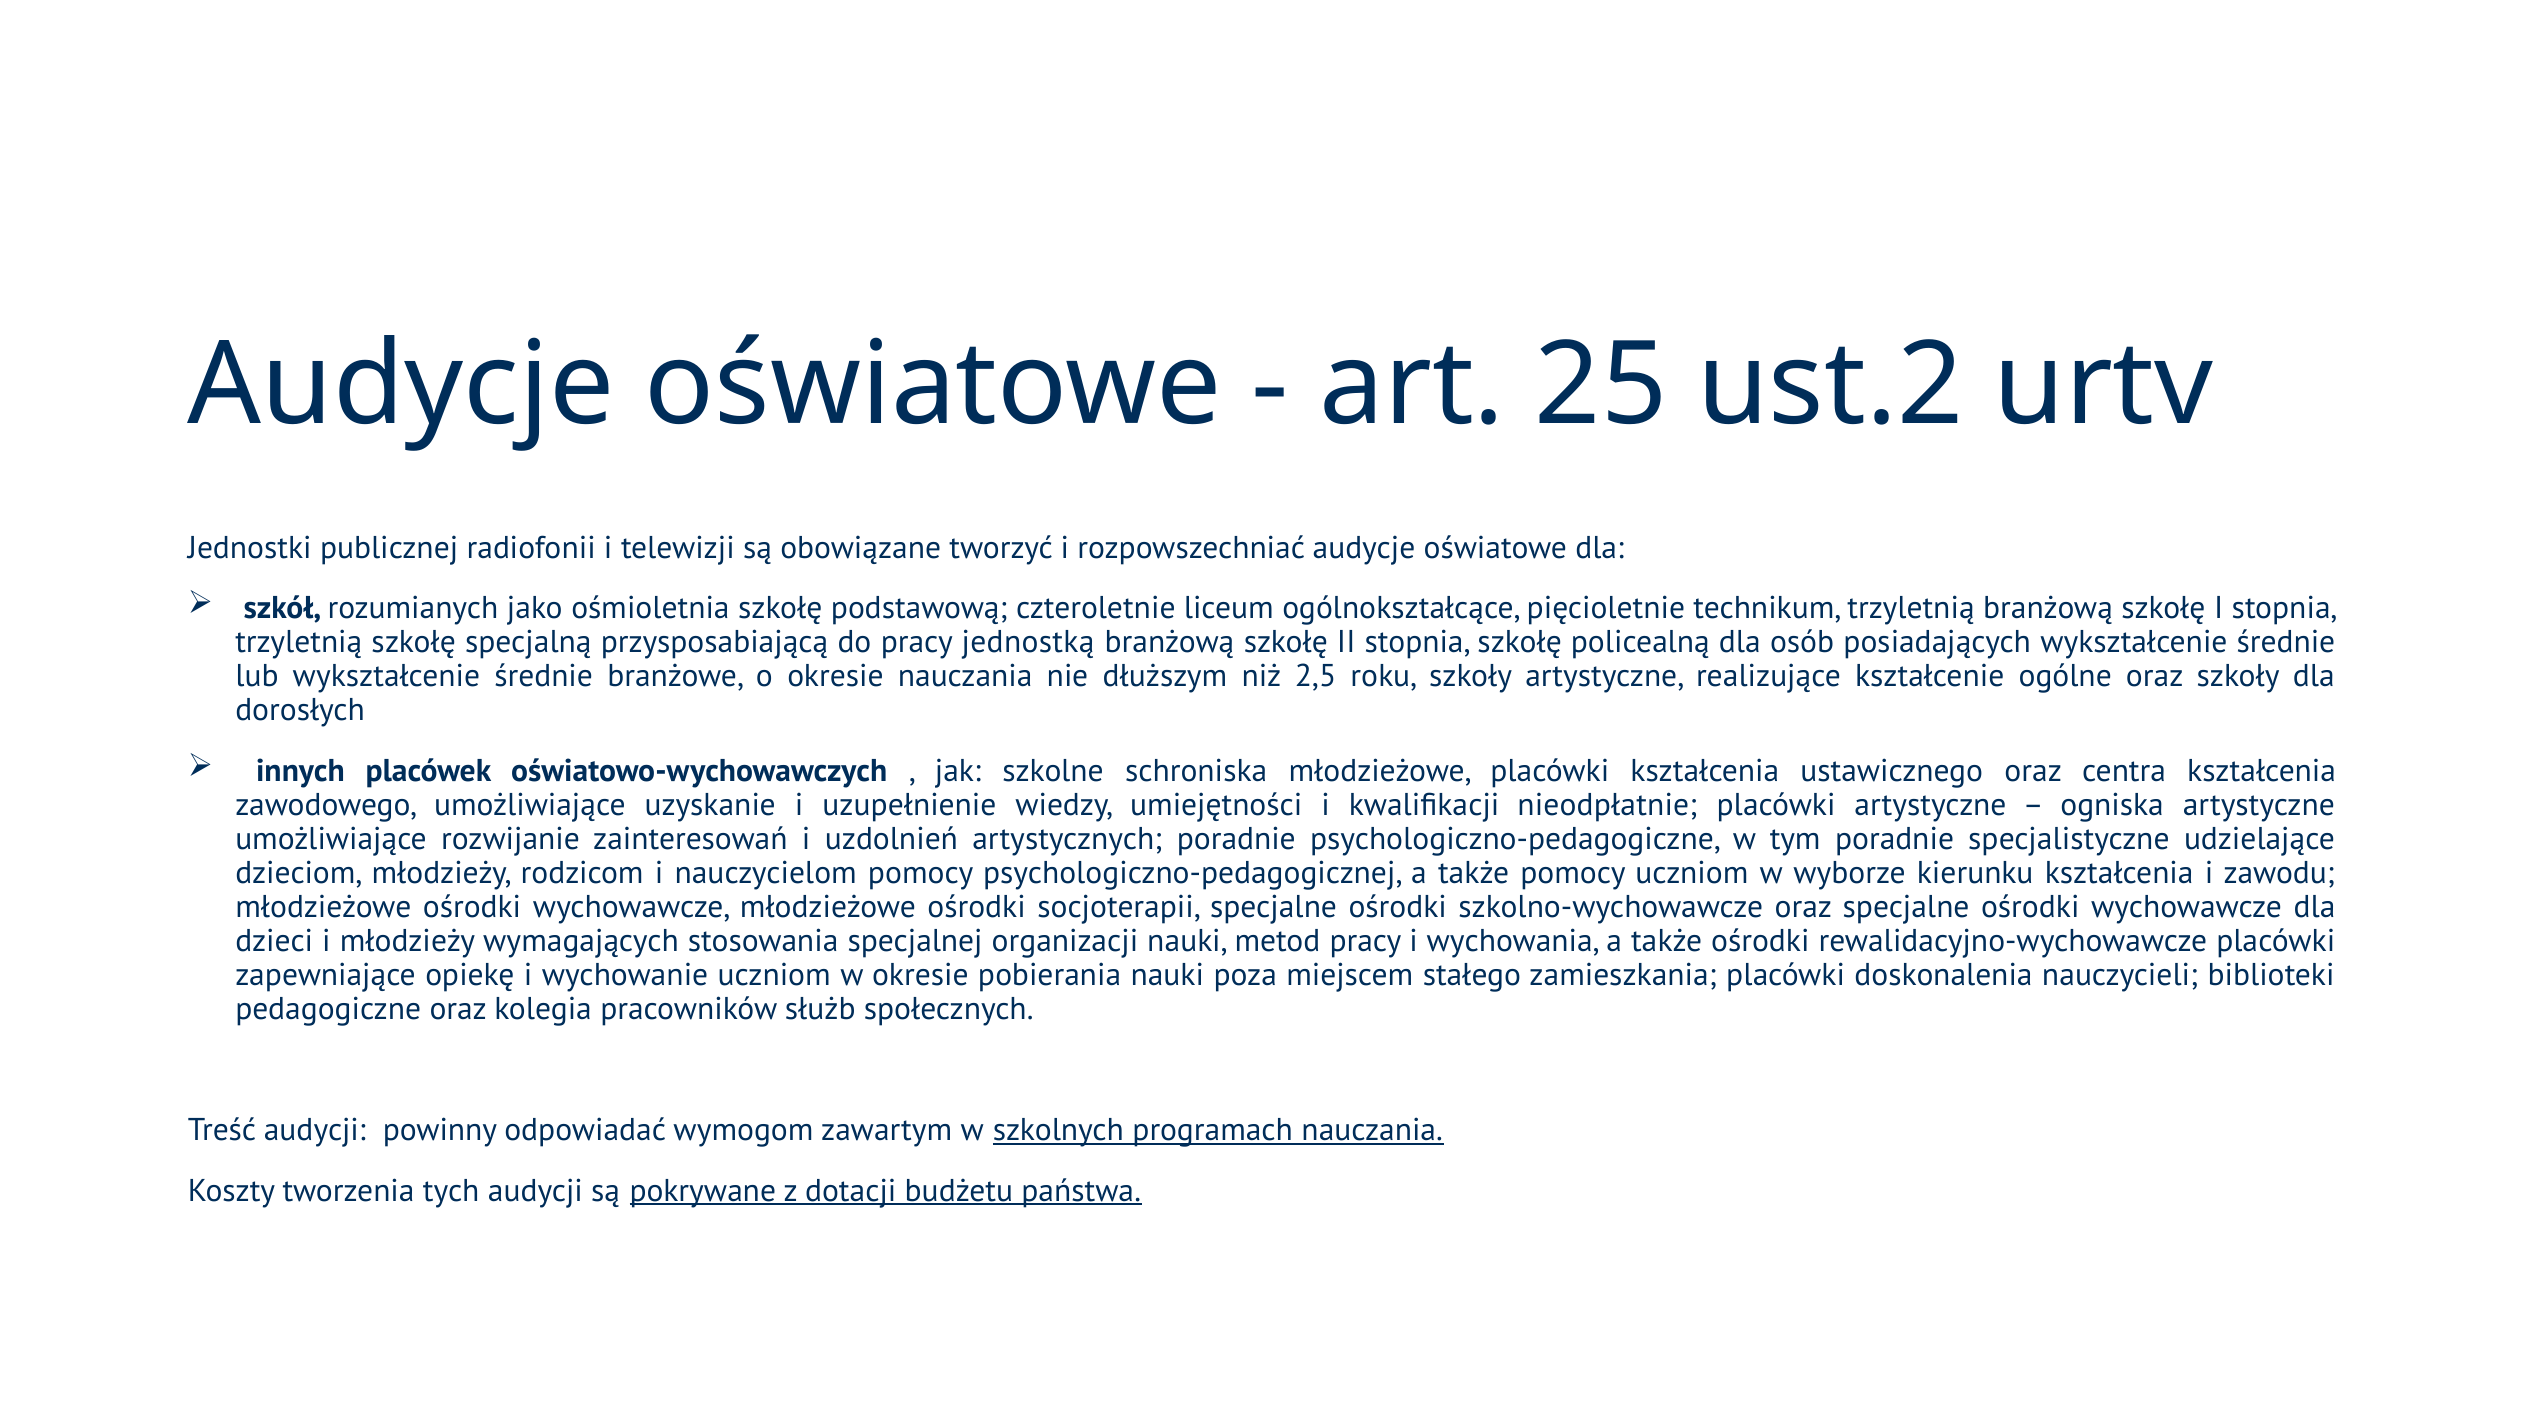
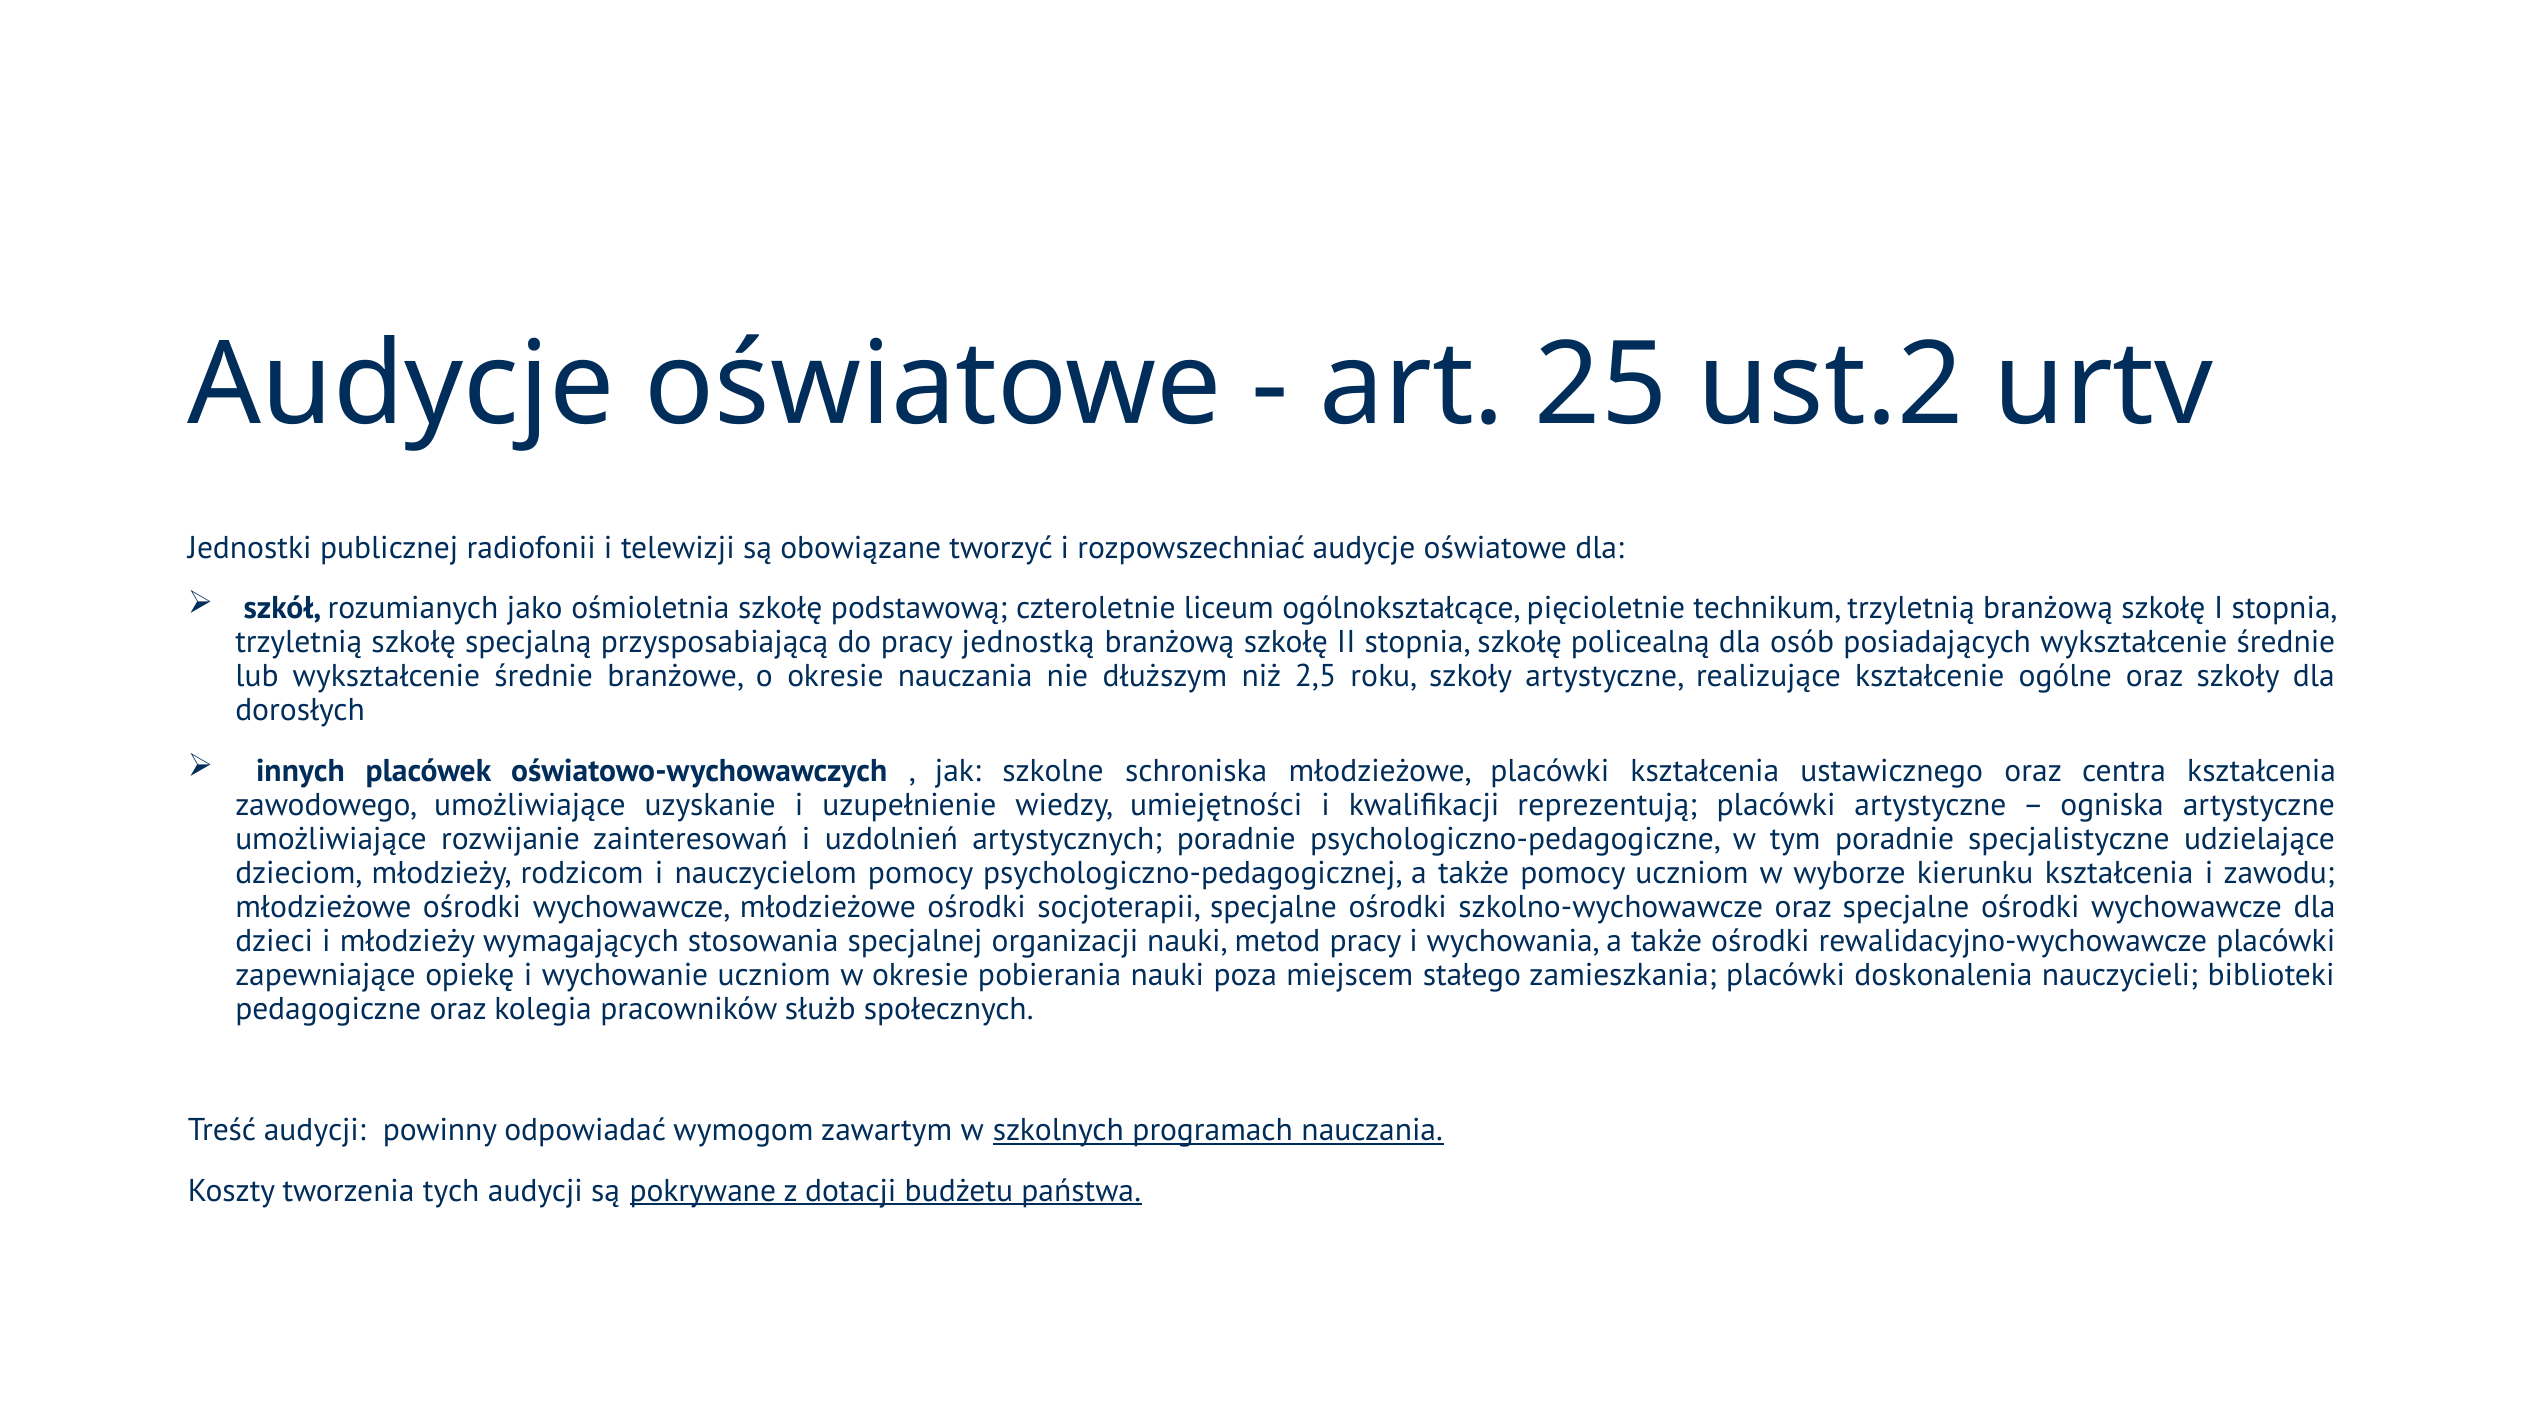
nieodpłatnie: nieodpłatnie -> reprezentują (1607, 805)
